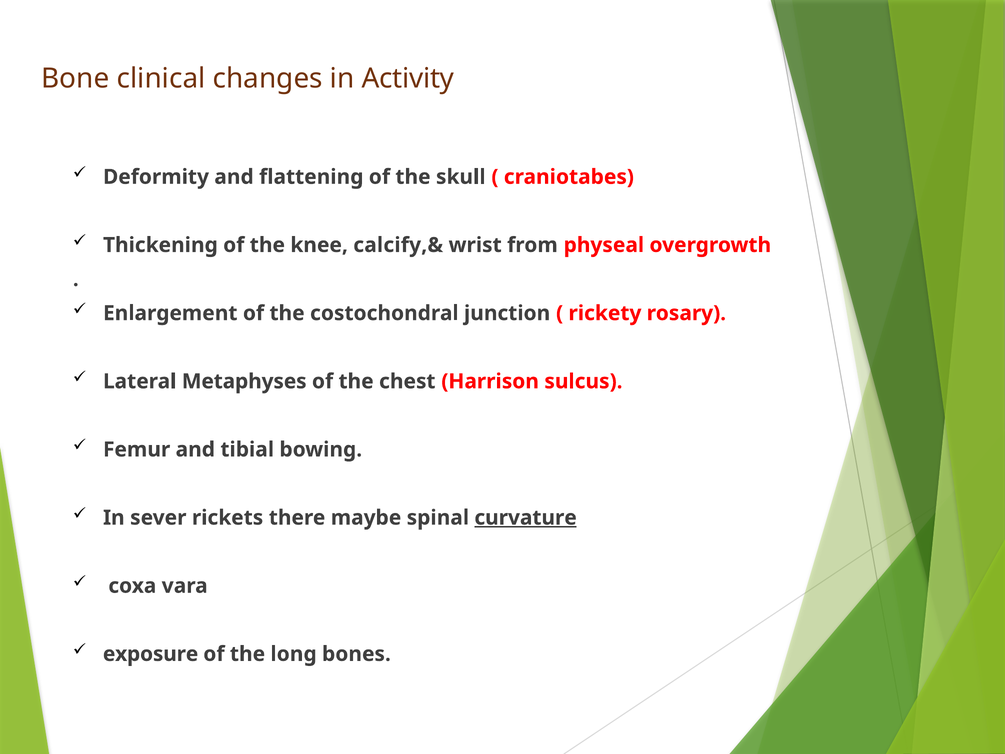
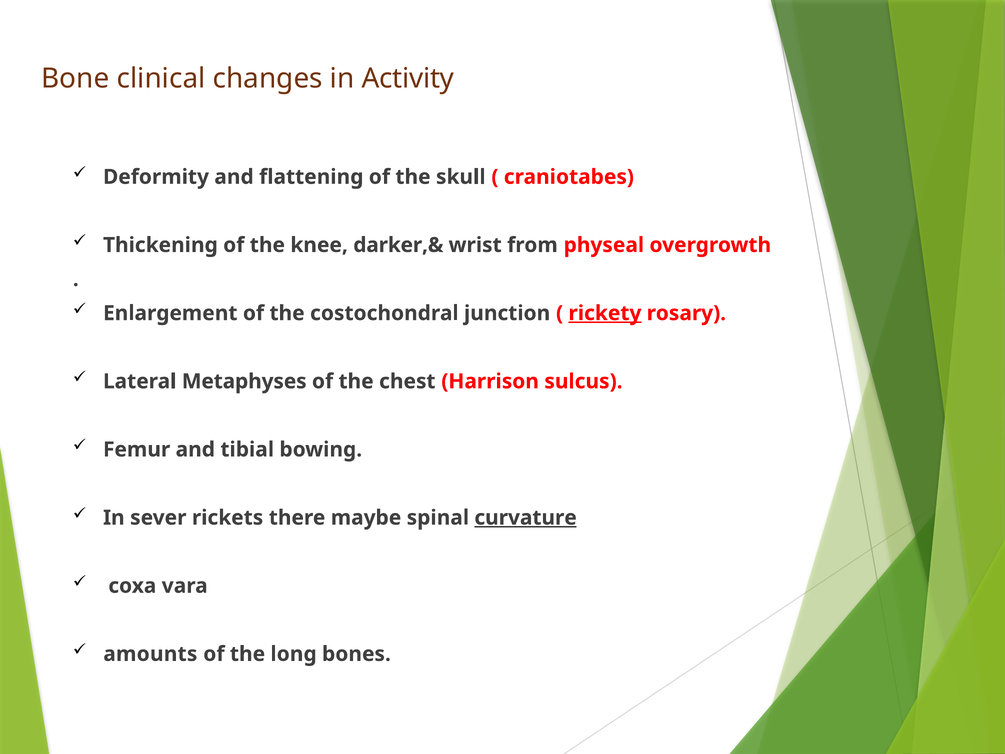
calcify,&: calcify,& -> darker,& (398, 245)
rickety underline: none -> present (605, 313)
exposure: exposure -> amounts (150, 654)
